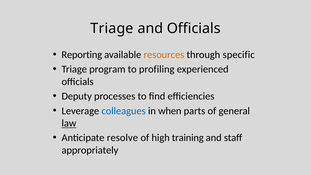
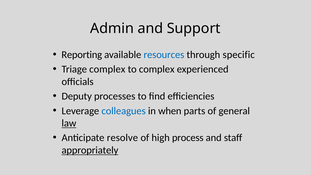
Triage: Triage -> Admin (112, 28)
and Officials: Officials -> Support (194, 28)
resources colour: orange -> blue (164, 55)
Triage program: program -> complex (107, 69)
to profiling: profiling -> complex (157, 69)
training: training -> process (188, 138)
appropriately underline: none -> present (90, 150)
